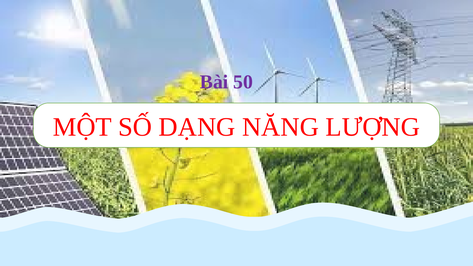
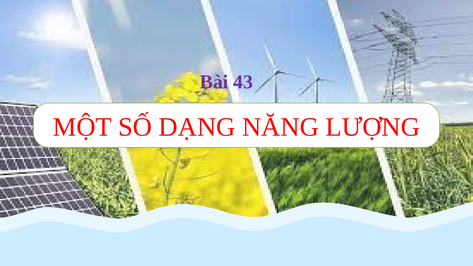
50: 50 -> 43 (243, 82)
